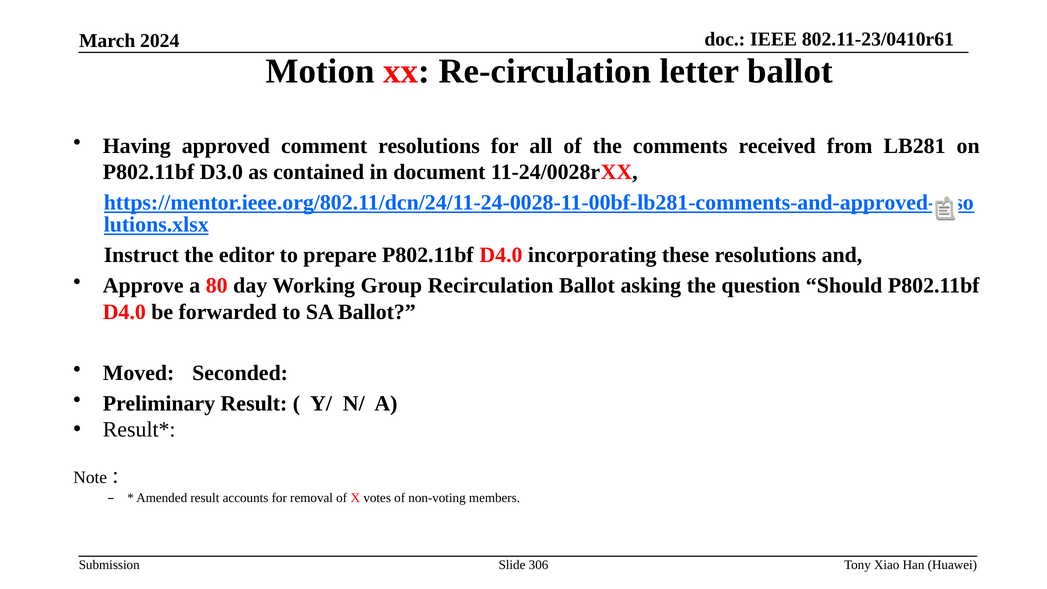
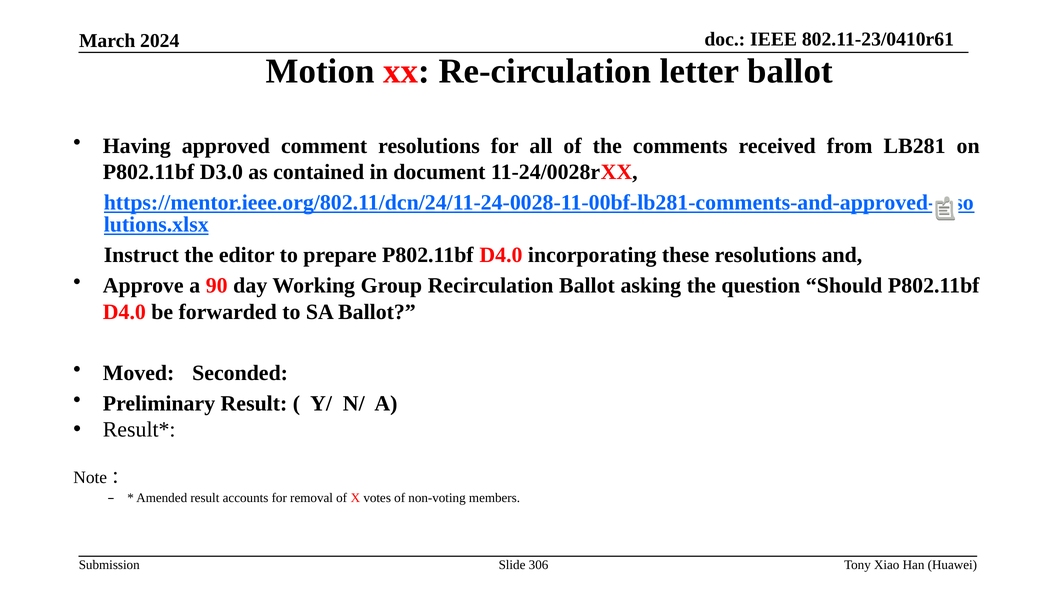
80: 80 -> 90 (217, 286)
